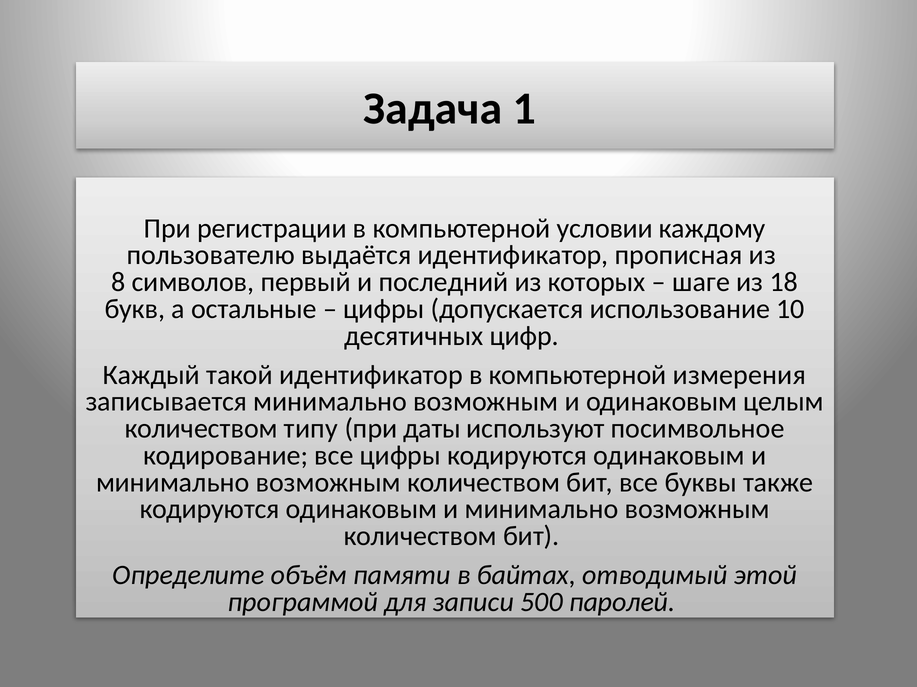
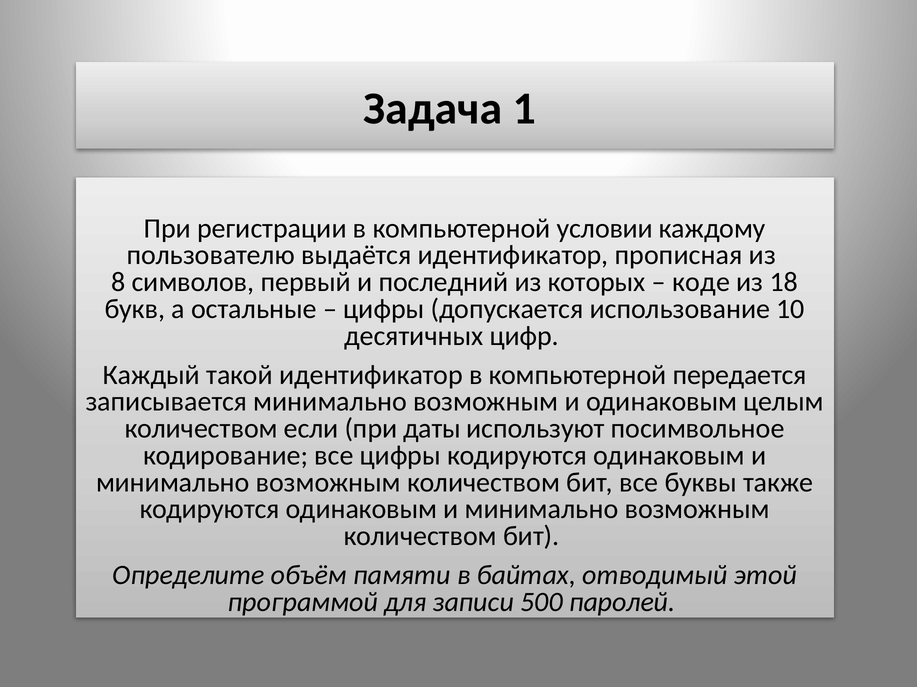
шаге: шаге -> коде (701, 282)
измерения: измерения -> передается (740, 375)
типу: типу -> если (311, 429)
